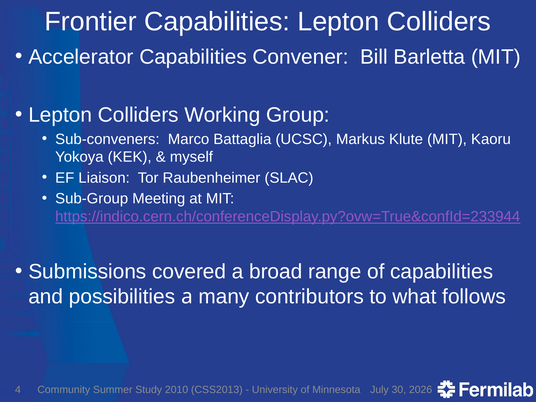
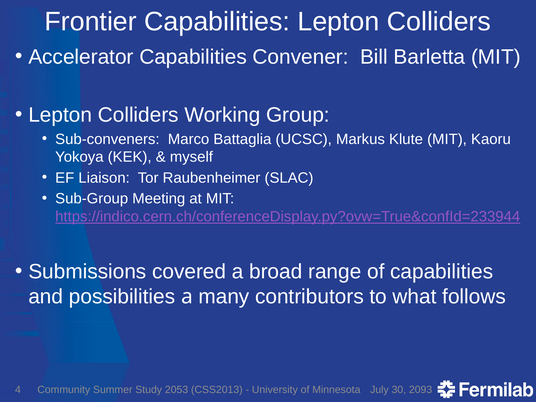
2010: 2010 -> 2053 (177, 390)
2026: 2026 -> 2093 (421, 390)
